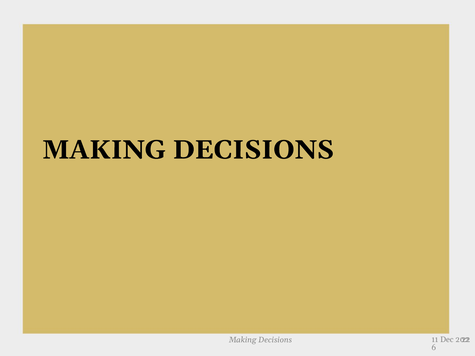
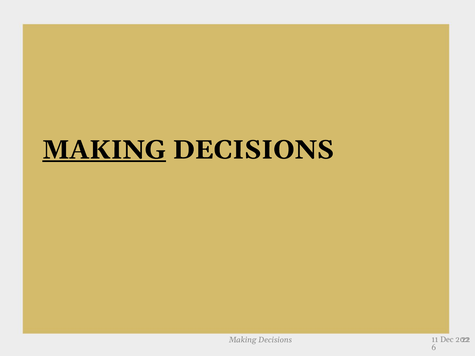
MAKING underline: none -> present (104, 150)
